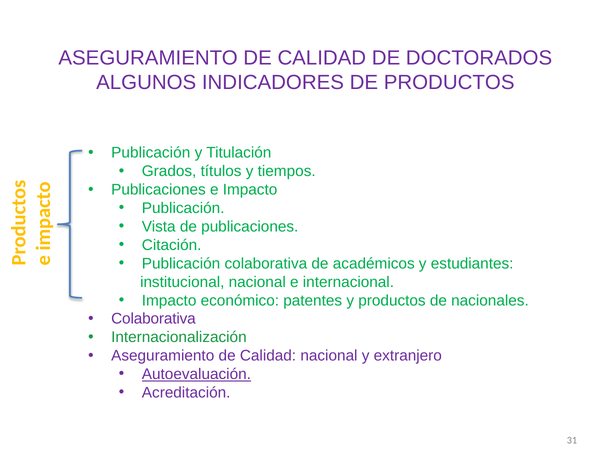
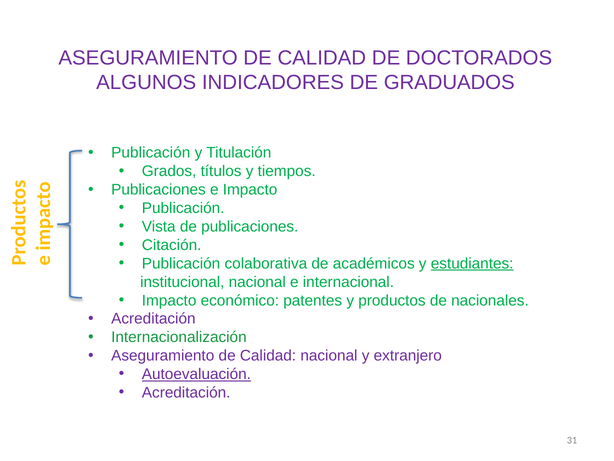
DE PRODUCTOS: PRODUCTOS -> GRADUADOS (449, 83)
estudiantes underline: none -> present (472, 263)
Colaborativa: Colaborativa -> Acreditación (153, 319)
